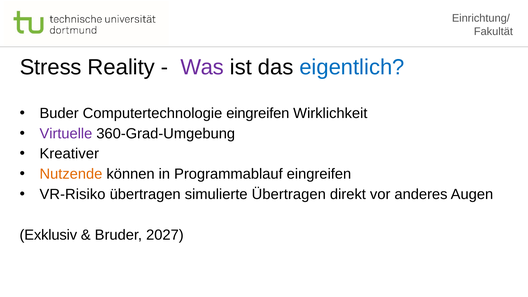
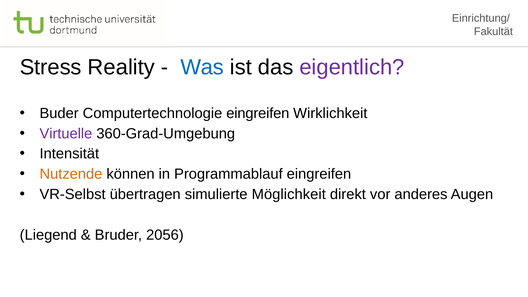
Was colour: purple -> blue (202, 67)
eigentlich colour: blue -> purple (352, 67)
Kreativer: Kreativer -> Intensität (69, 154)
VR-Risiko: VR-Risiko -> VR-Selbst (73, 194)
simulierte Übertragen: Übertragen -> Möglichkeit (289, 194)
Exklusiv: Exklusiv -> Liegend (48, 235)
2027: 2027 -> 2056 (165, 235)
